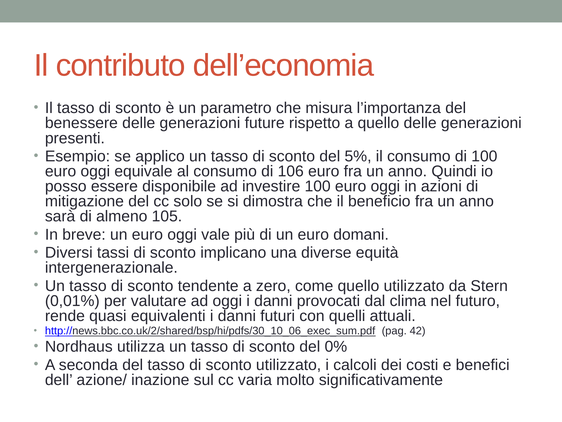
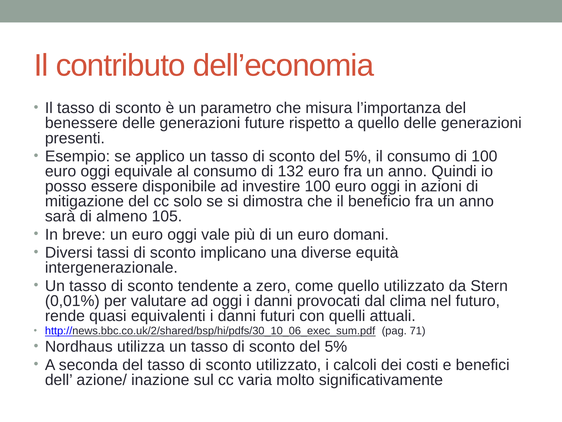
106: 106 -> 132 (291, 171)
42: 42 -> 71 (418, 331)
0%: 0% -> 5% (336, 346)
